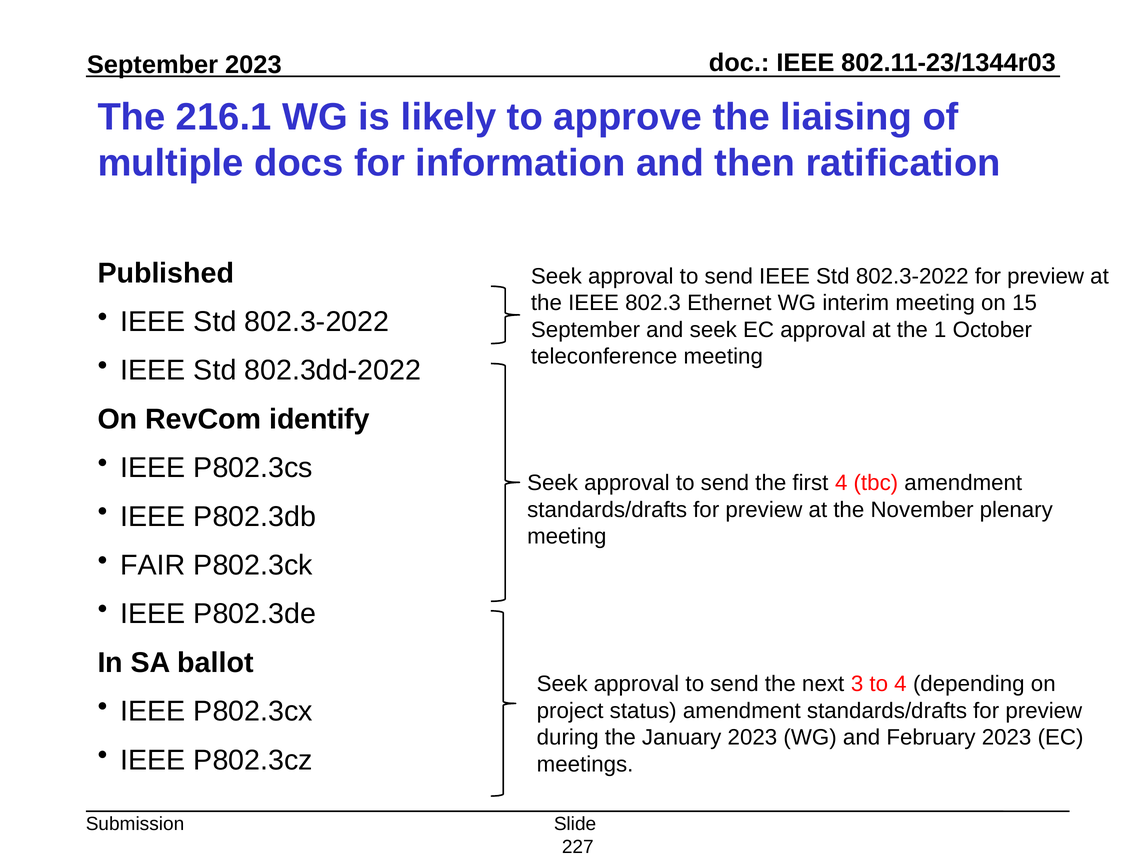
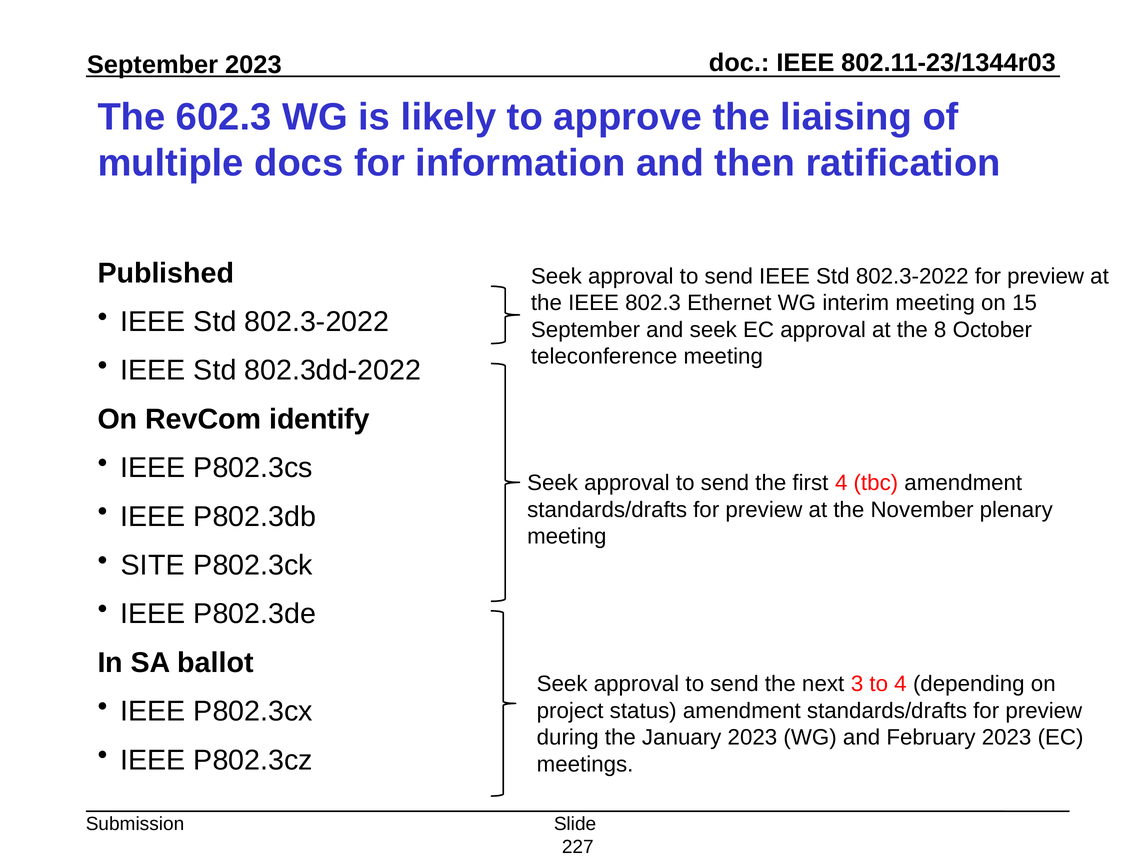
216.1: 216.1 -> 602.3 (224, 117)
1: 1 -> 8 (940, 330)
FAIR: FAIR -> SITE (153, 566)
